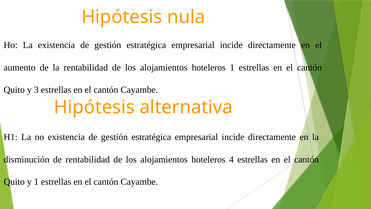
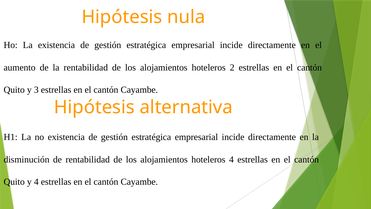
hoteleros 1: 1 -> 2 (232, 67)
y 1: 1 -> 4 (36, 181)
